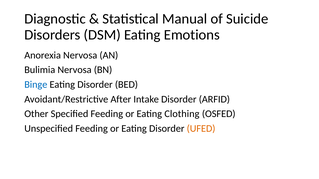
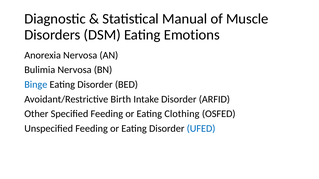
Suicide: Suicide -> Muscle (247, 19)
After: After -> Birth (121, 99)
UFED colour: orange -> blue (201, 129)
